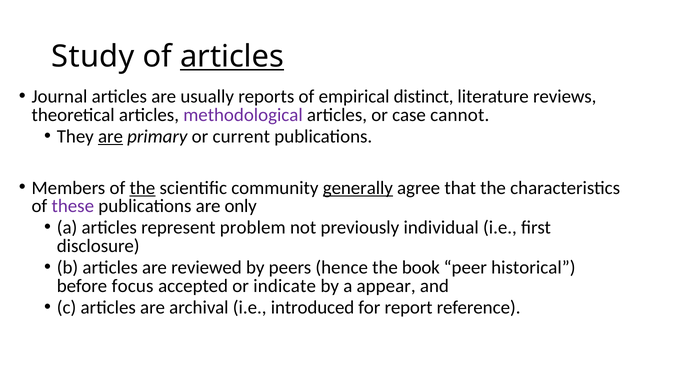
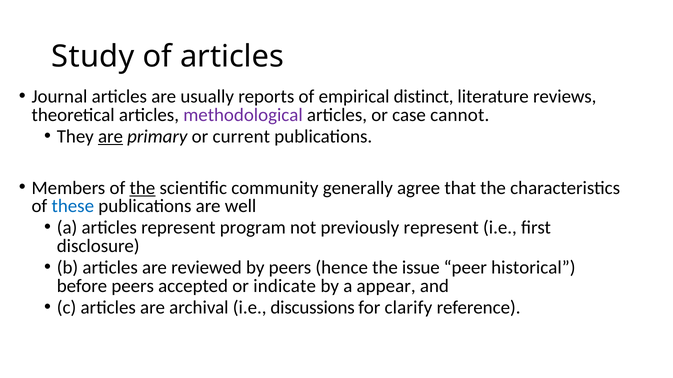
articles underline: present -> none (232, 57)
generally underline: present -> none (358, 188)
these colour: purple -> blue (73, 206)
only: only -> well (241, 206)
problem: problem -> program (253, 228)
previously individual: individual -> represent (441, 228)
book: book -> issue (421, 268)
before focus: focus -> peers (133, 286)
introduced: introduced -> discussions (313, 308)
report: report -> clarify (408, 308)
